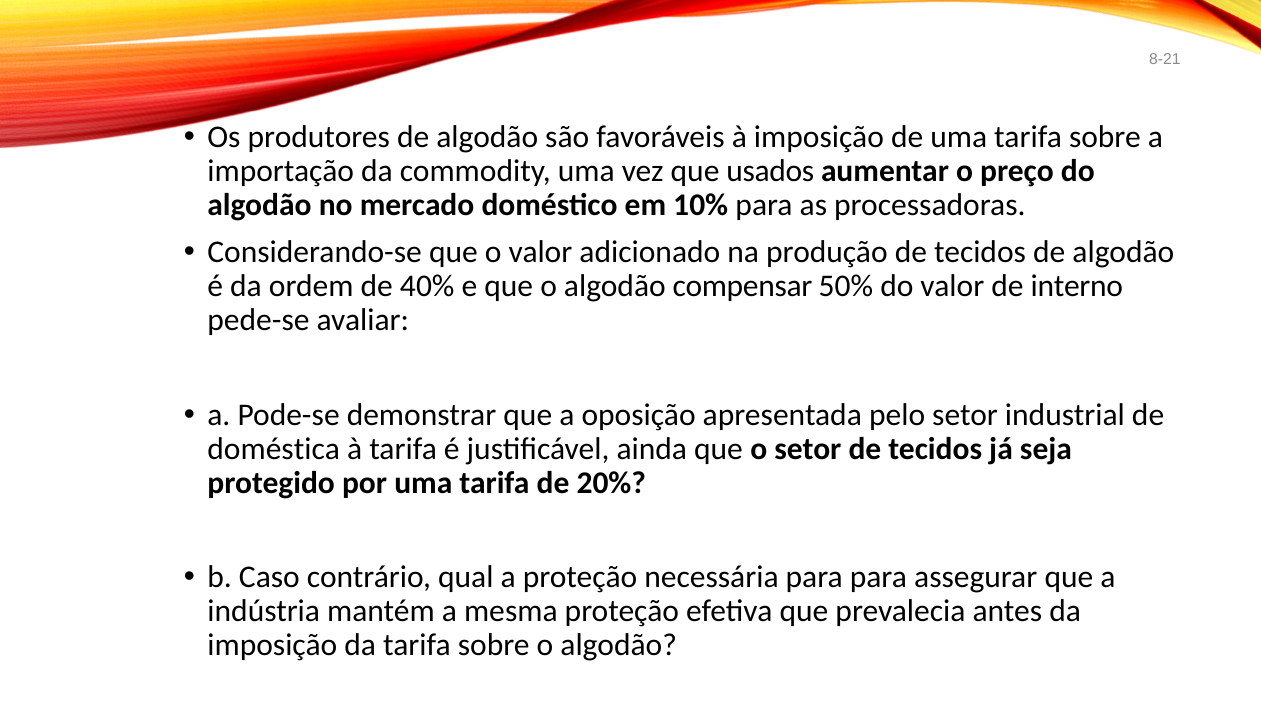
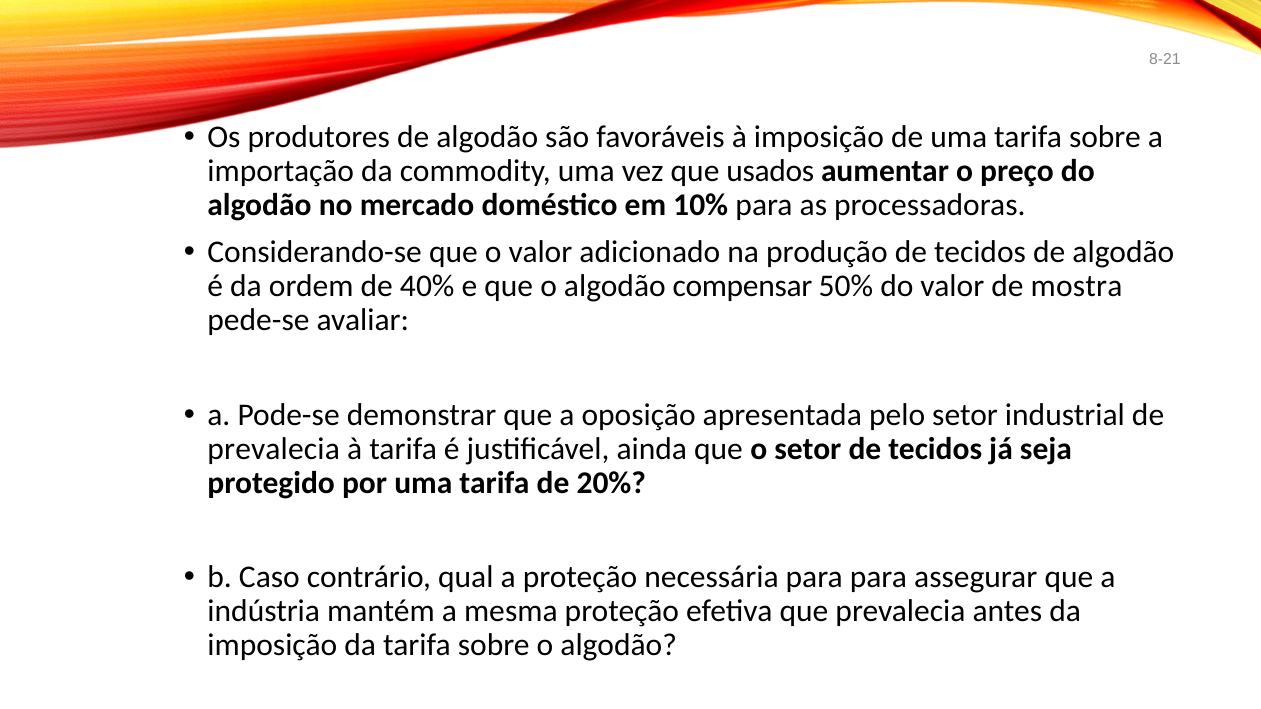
interno: interno -> mostra (1077, 287)
doméstica: doméstica -> prevalecia (274, 449)
